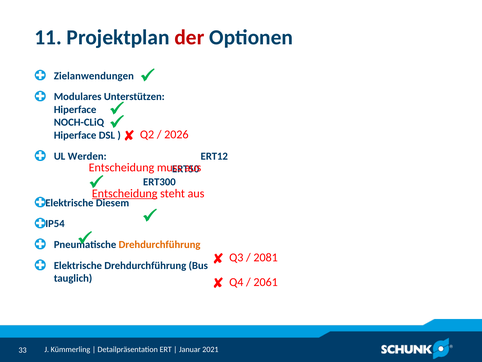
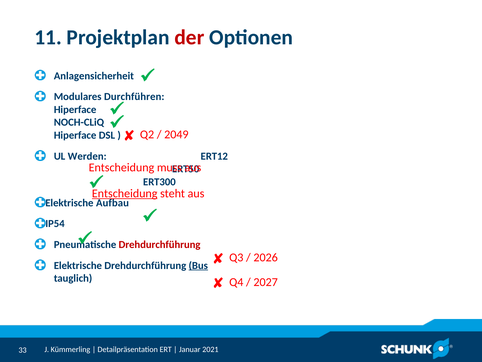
Zielanwendungen: Zielanwendungen -> Anlagensicherheit (94, 76)
Unterstützen: Unterstützen -> Durchführen (134, 97)
2026: 2026 -> 2049 (176, 134)
Diesem: Diesem -> Aufbau (112, 203)
Drehdurchführung colour: orange -> red (160, 244)
2081: 2081 -> 2026 (266, 257)
Bus underline: none -> present (198, 265)
2061: 2061 -> 2027 (266, 282)
